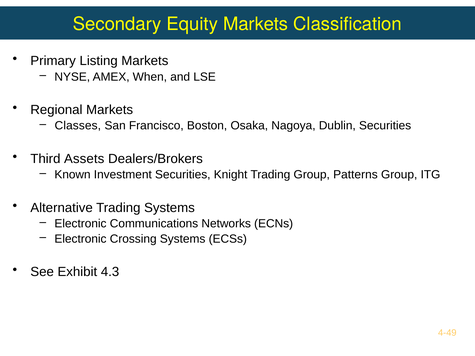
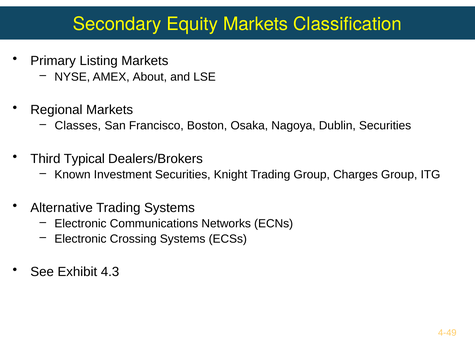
When: When -> About (150, 77)
Assets: Assets -> Typical (84, 159)
Patterns: Patterns -> Charges (356, 175)
